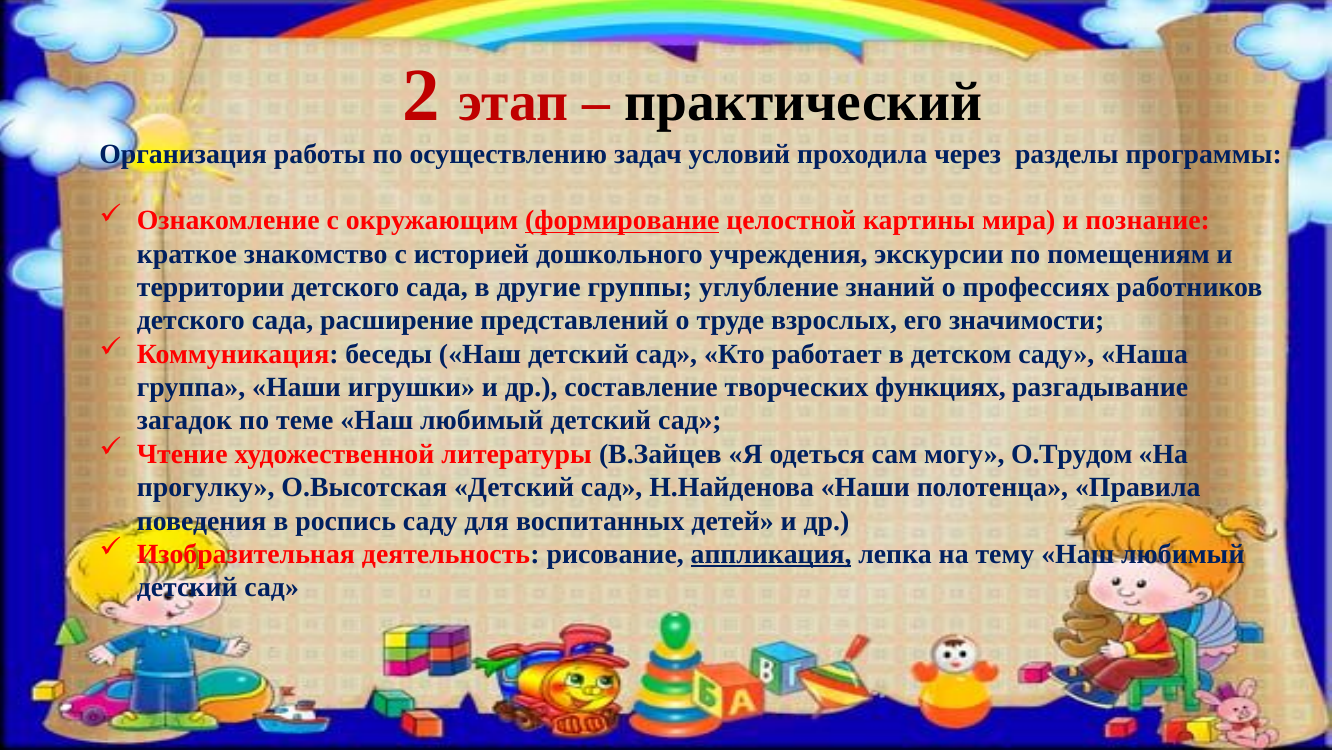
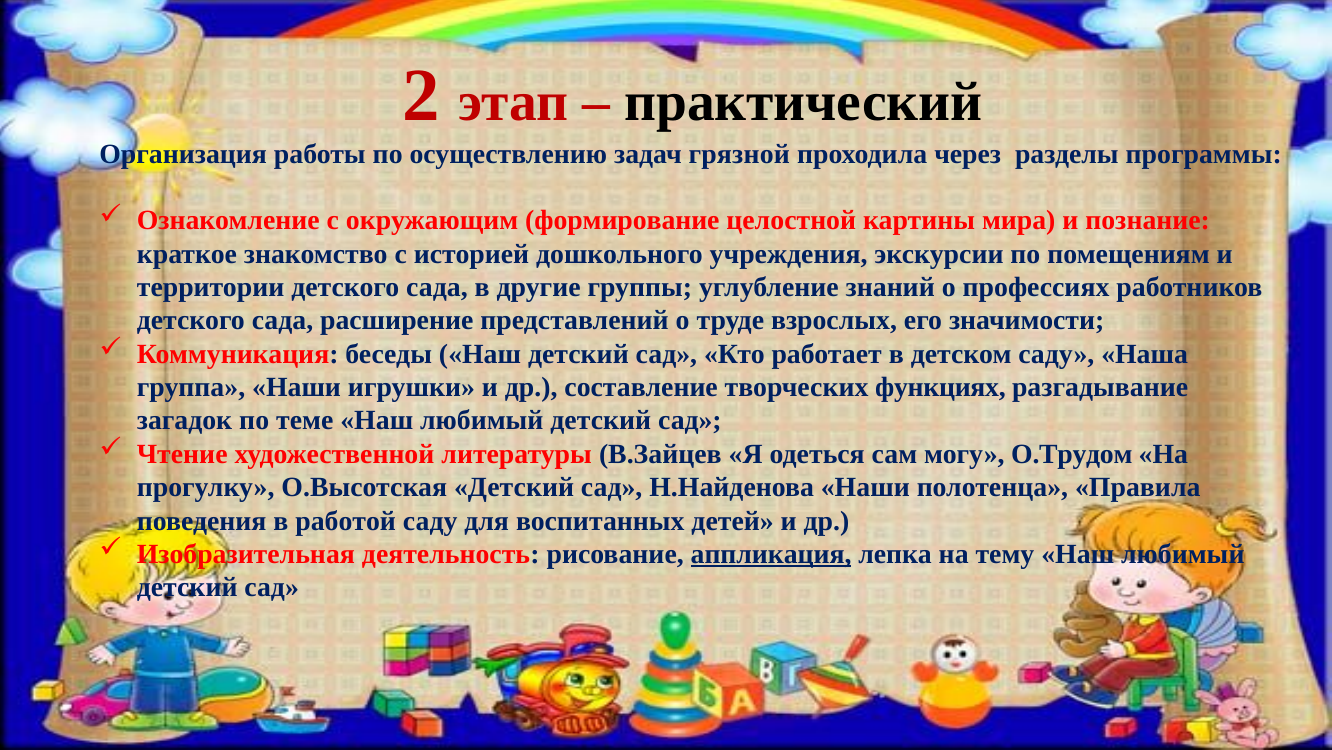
условий: условий -> грязной (739, 154)
формирование underline: present -> none (622, 220)
роспись: роспись -> работой (346, 520)
